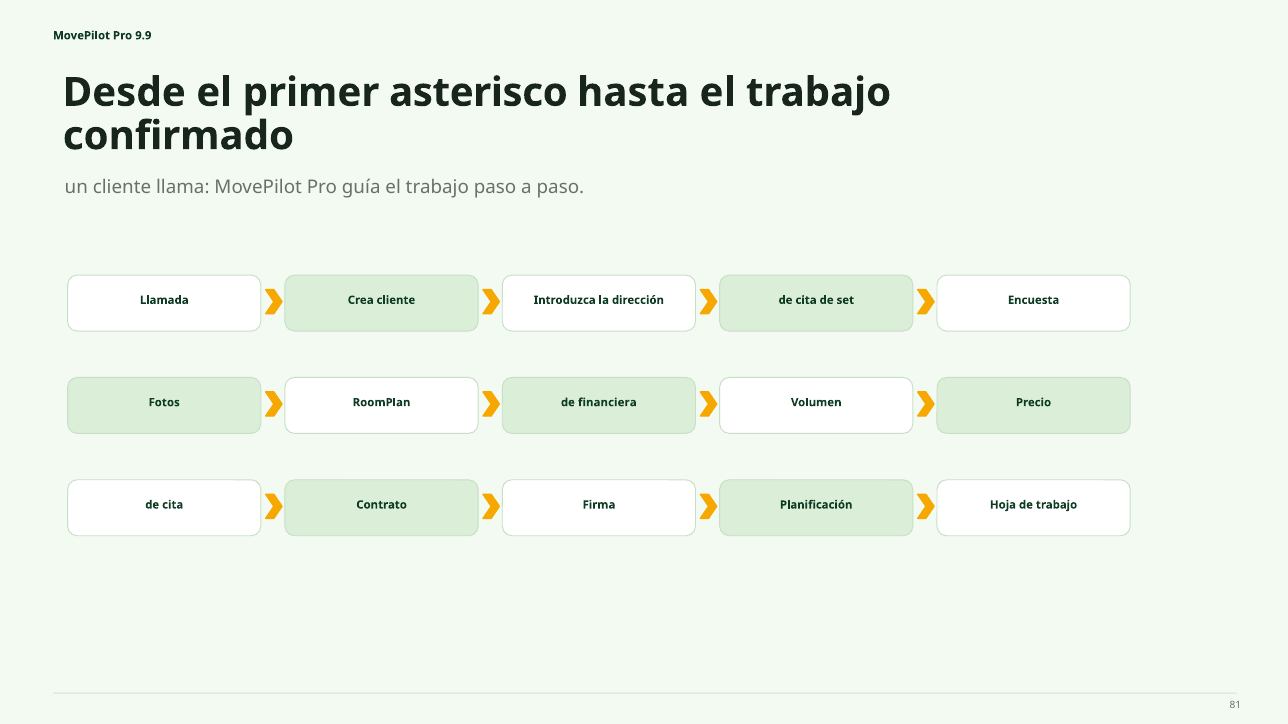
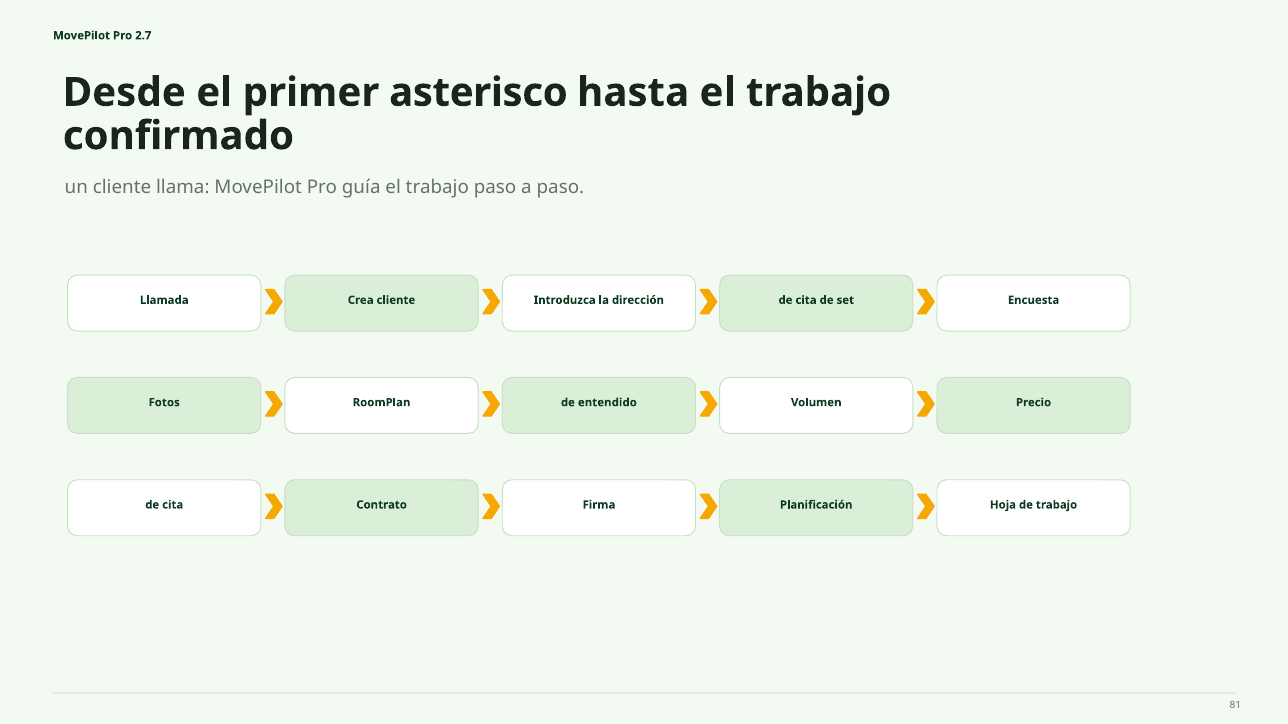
9.9: 9.9 -> 2.7 (143, 36)
financiera: financiera -> entendido (607, 403)
